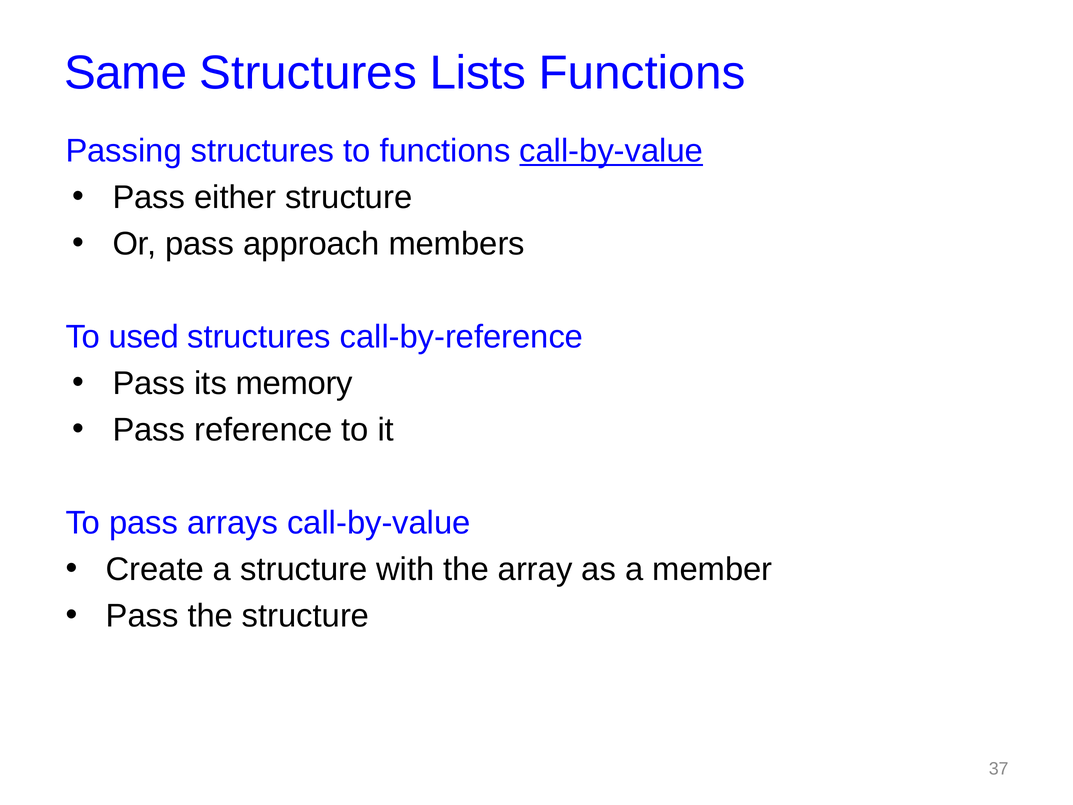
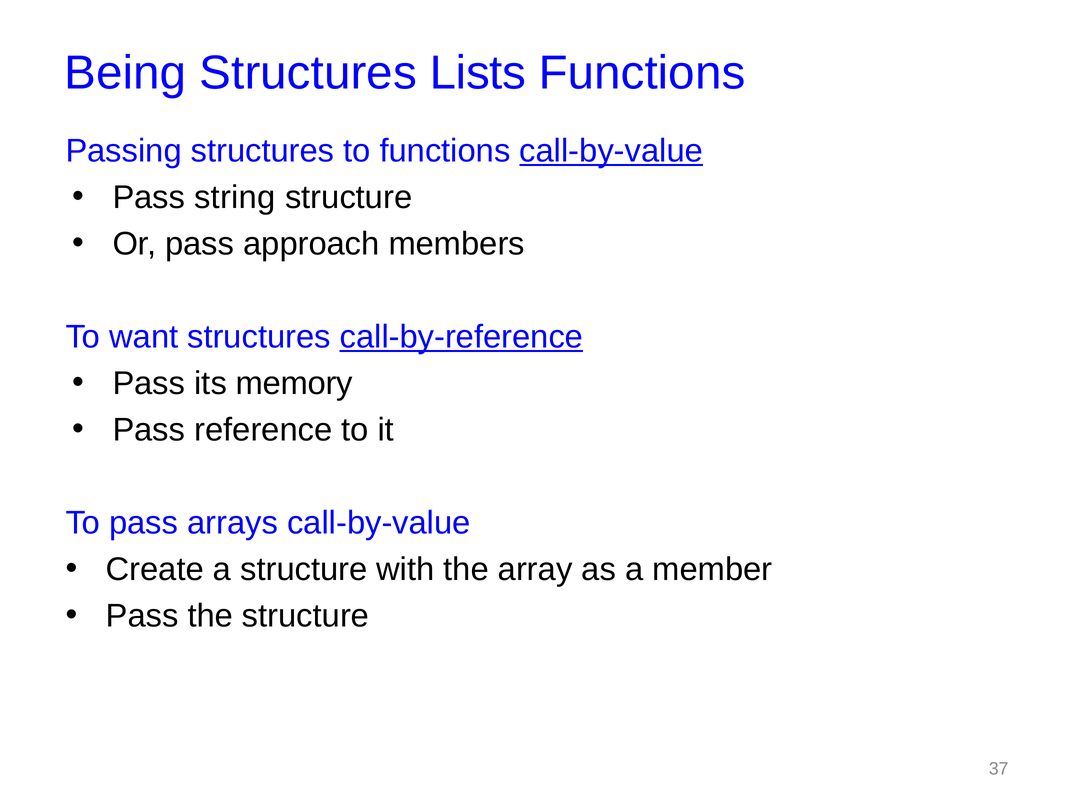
Same: Same -> Being (125, 73)
either: either -> string (235, 197)
used: used -> want (144, 337)
call-by-reference underline: none -> present (461, 337)
